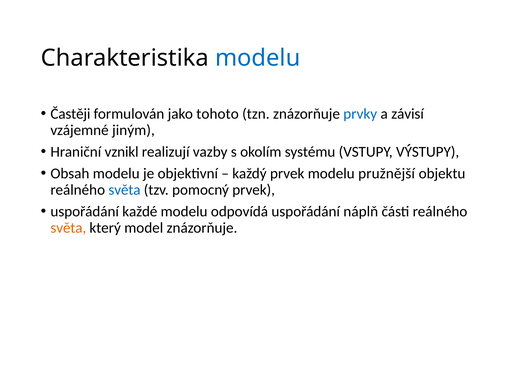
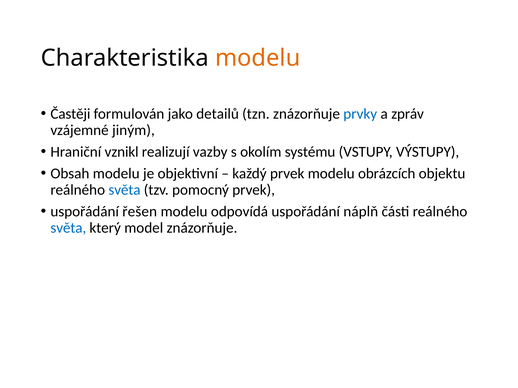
modelu colour: blue -> orange (258, 58)
tohoto: tohoto -> detailů (218, 114)
závisí: závisí -> zpráv (408, 114)
pružnější: pružnější -> obrázcích (387, 174)
každé: každé -> řešen (140, 212)
světa colour: orange -> blue (68, 228)
